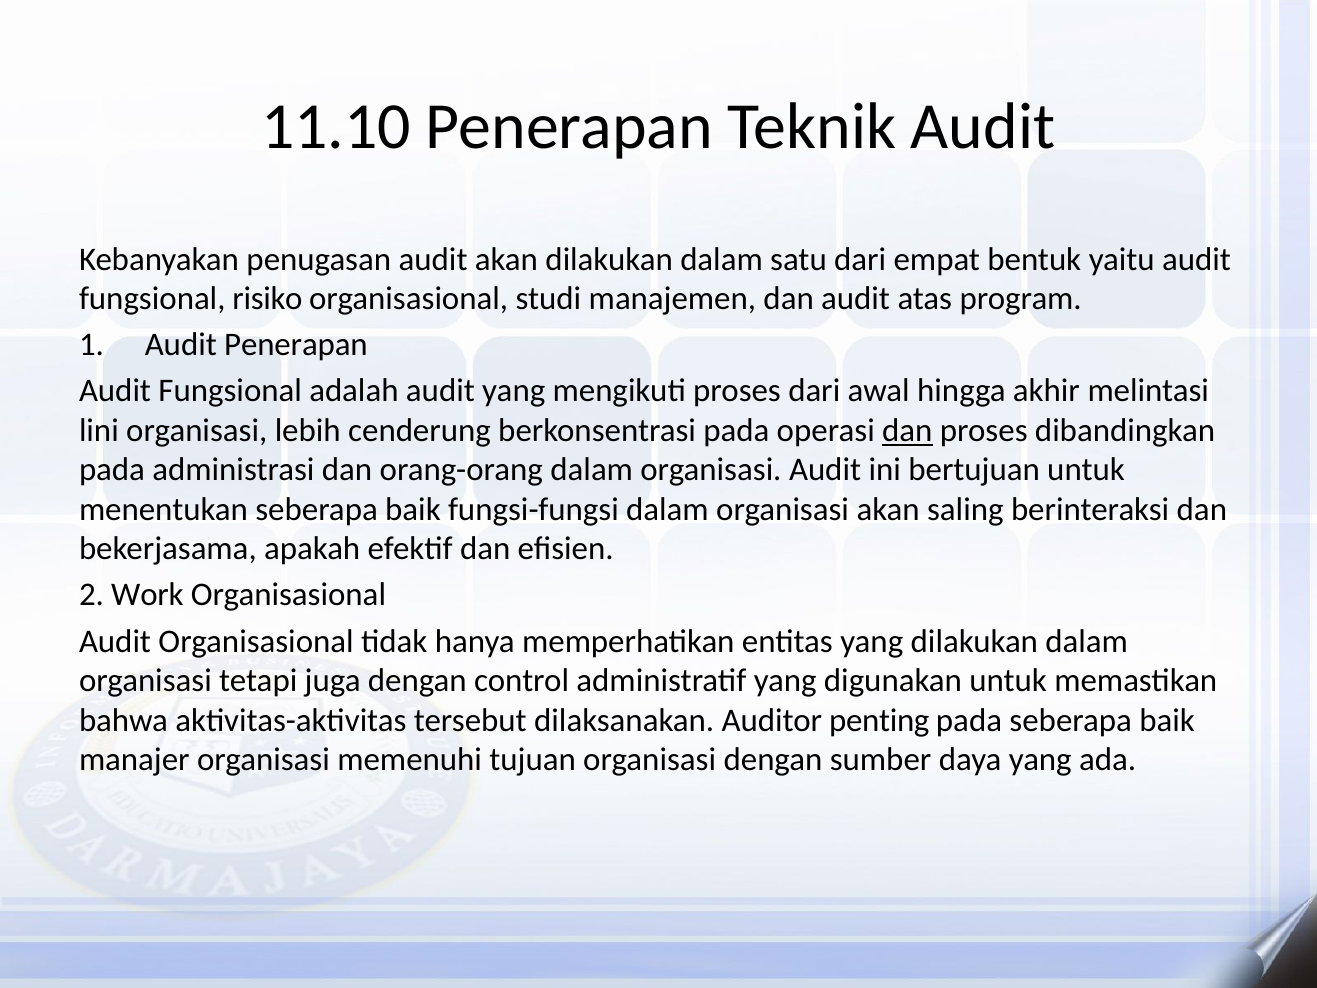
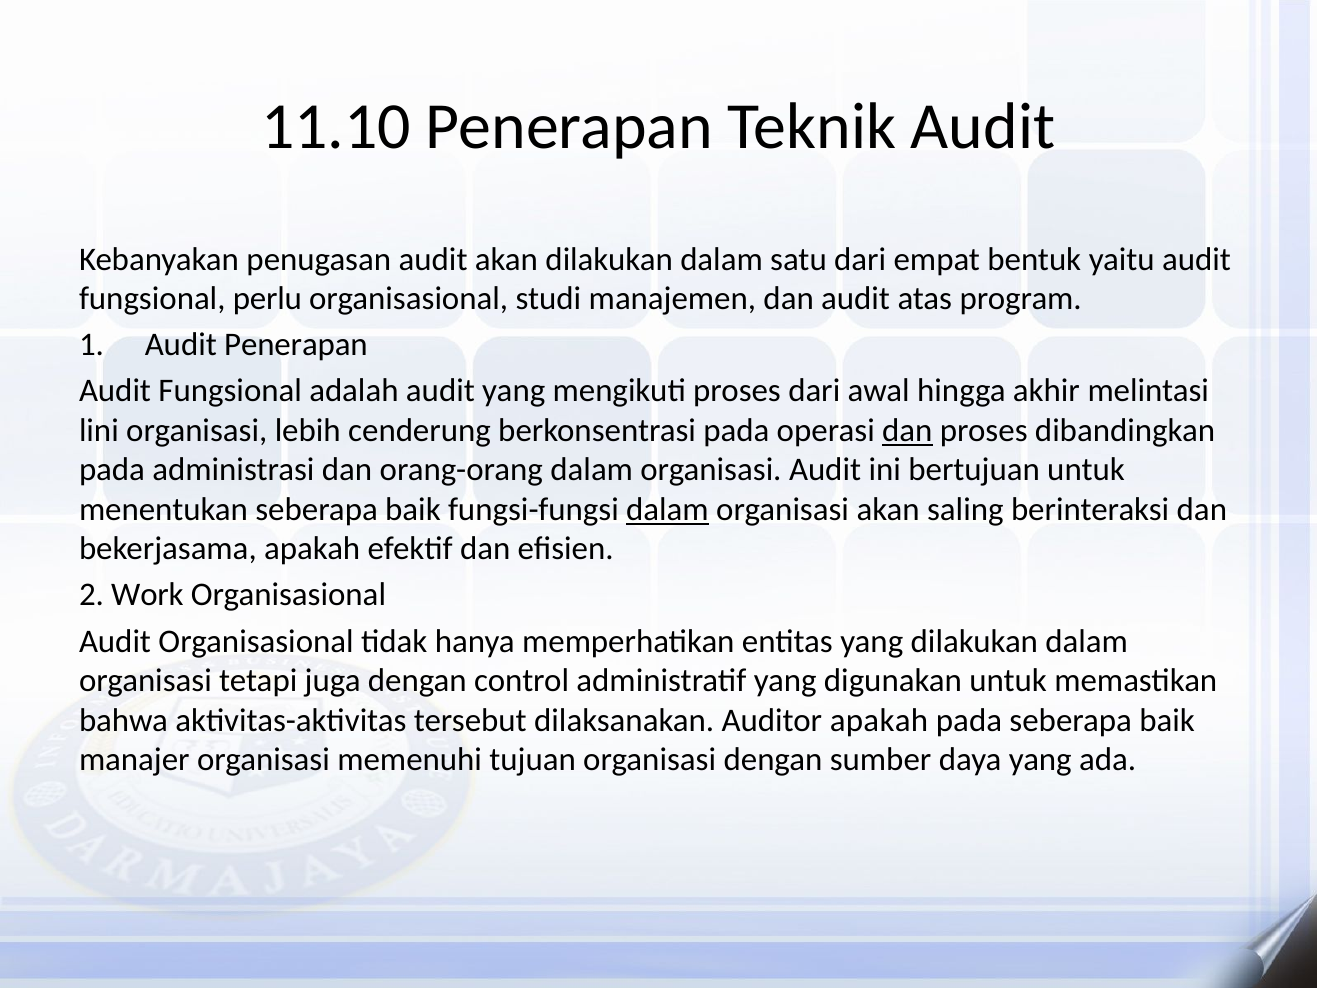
risiko: risiko -> perlu (267, 299)
dalam underline: none -> present (667, 509)
Auditor penting: penting -> apakah (879, 720)
